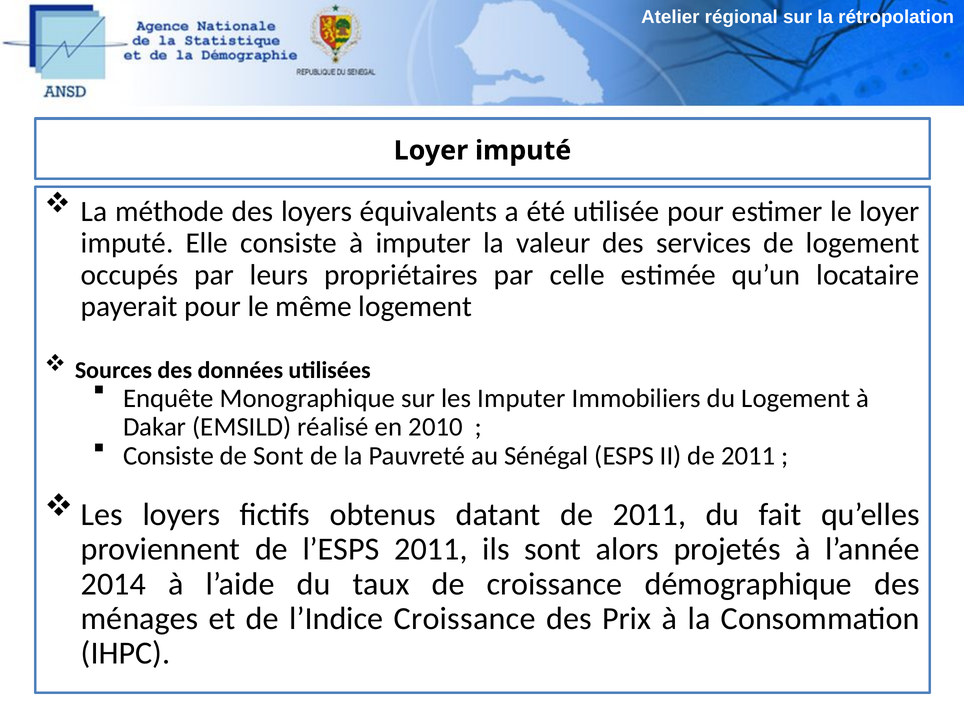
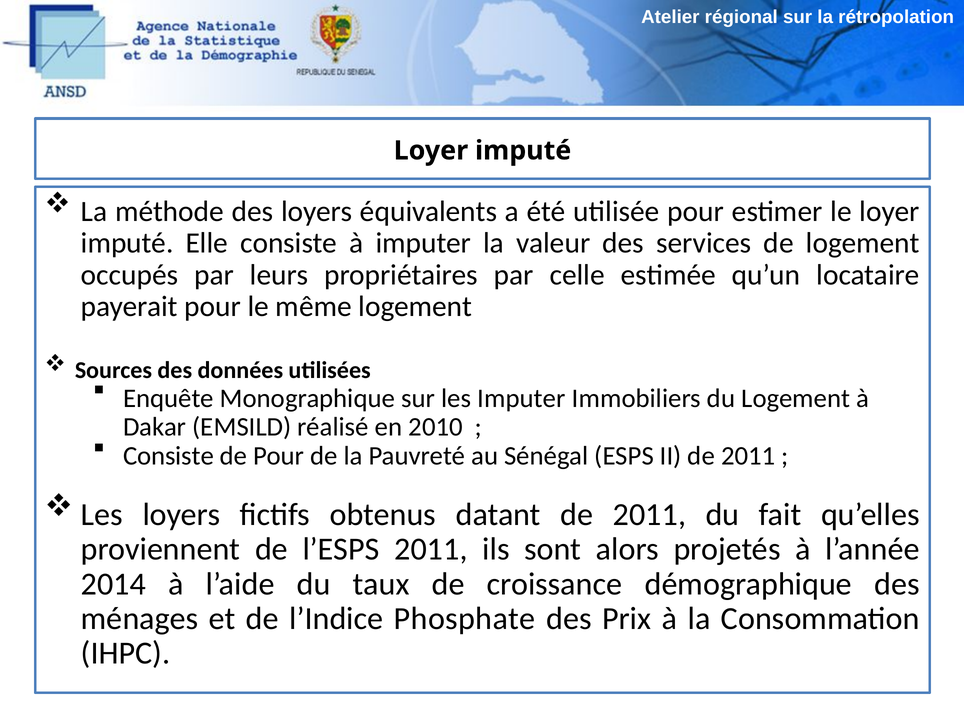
de Sont: Sont -> Pour (279, 456)
l’Indice Croissance: Croissance -> Phosphate (465, 619)
